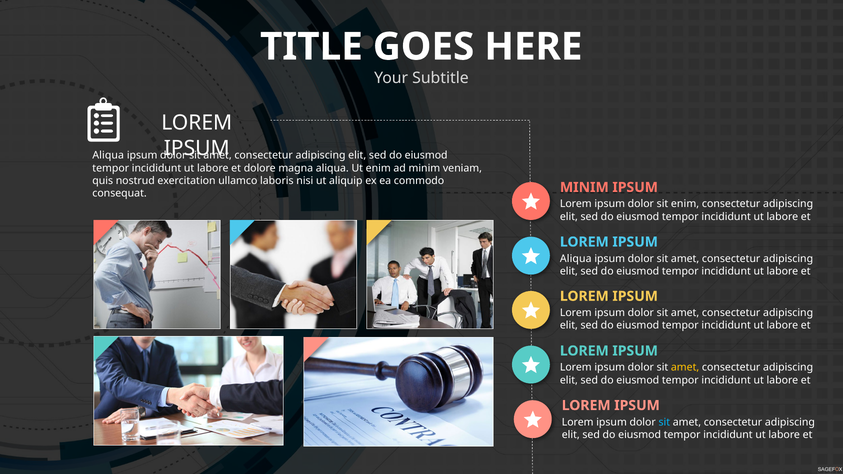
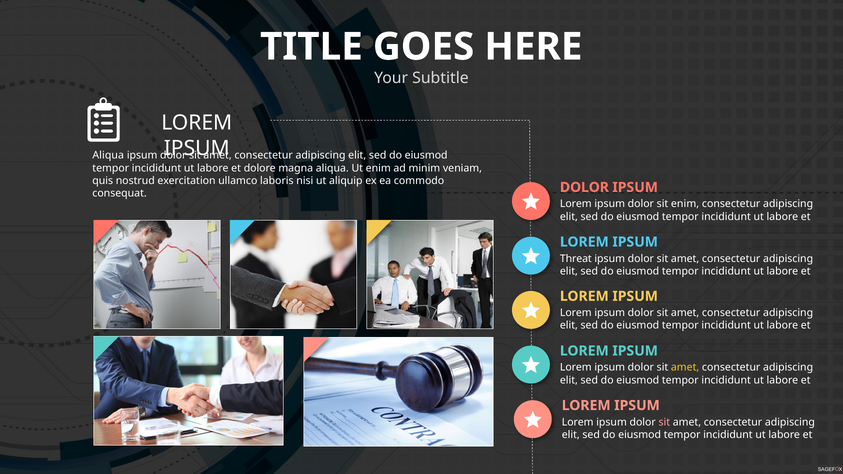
MINIM: MINIM -> DOLOR (584, 187)
Aliqua: Aliqua -> Threat (576, 259)
sit colour: light blue -> pink (664, 422)
